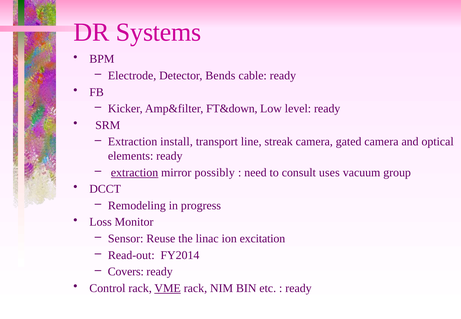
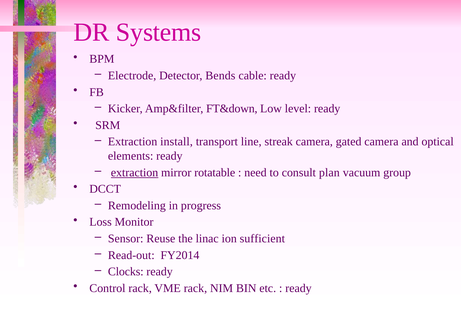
possibly: possibly -> rotatable (215, 173)
uses: uses -> plan (329, 173)
excitation: excitation -> sufficient (262, 239)
Covers: Covers -> Clocks (126, 272)
VME underline: present -> none (168, 288)
